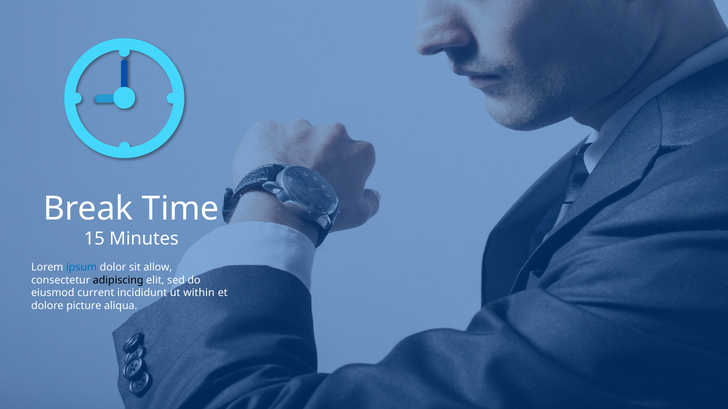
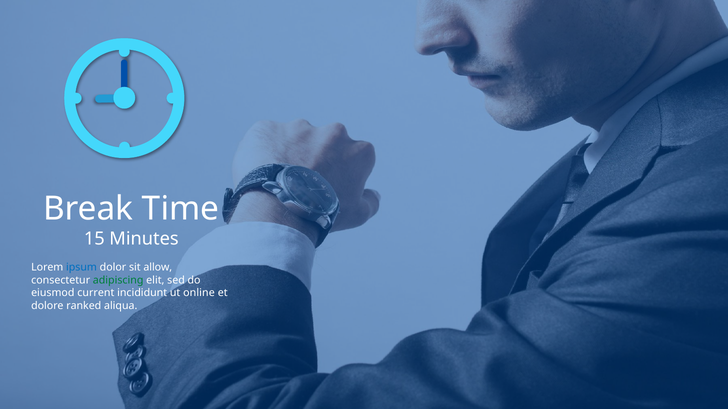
adipiscing colour: black -> green (118, 280)
within: within -> online (199, 293)
picture: picture -> ranked (84, 306)
